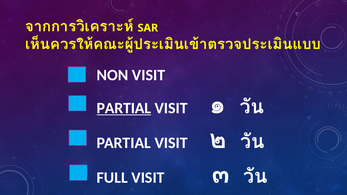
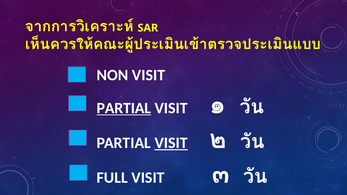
VISIT underline: none -> present (171, 143)
